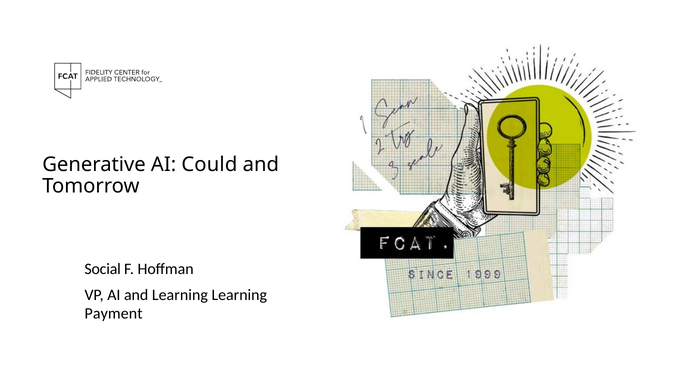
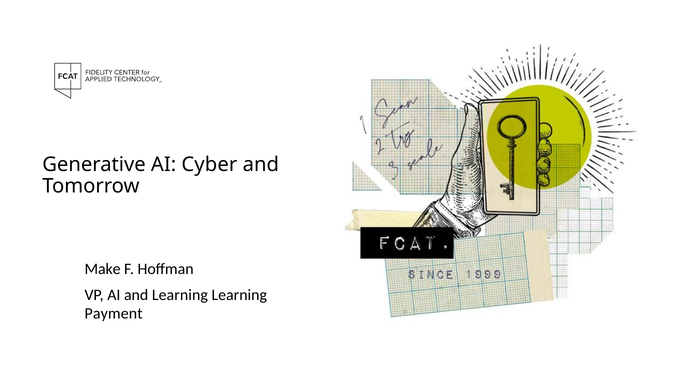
Could: Could -> Cyber (209, 165)
Social: Social -> Make (103, 269)
